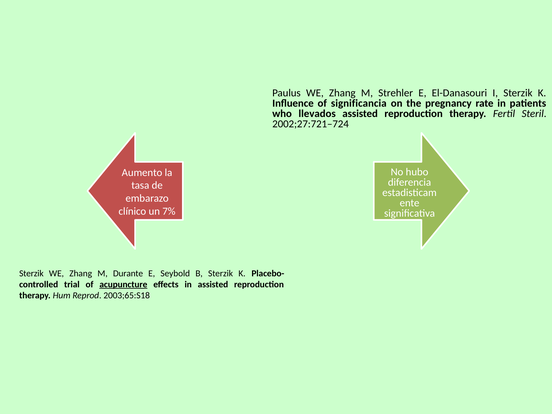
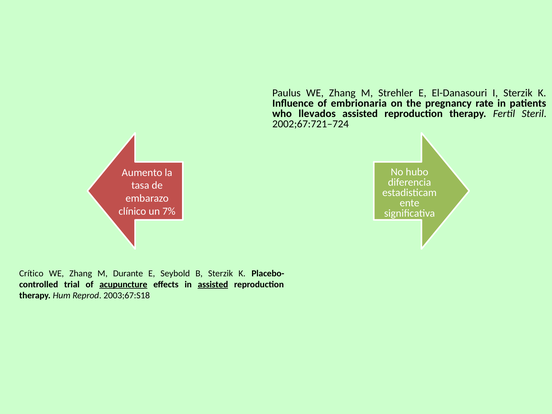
significancia: significancia -> embrionaria (359, 103)
2002;27:721–724: 2002;27:721–724 -> 2002;67:721–724 (311, 124)
Sterzik: Sterzik -> Crítico (31, 273)
assisted underline: none -> present (213, 284)
2003;65:S18: 2003;65:S18 -> 2003;67:S18 (127, 296)
